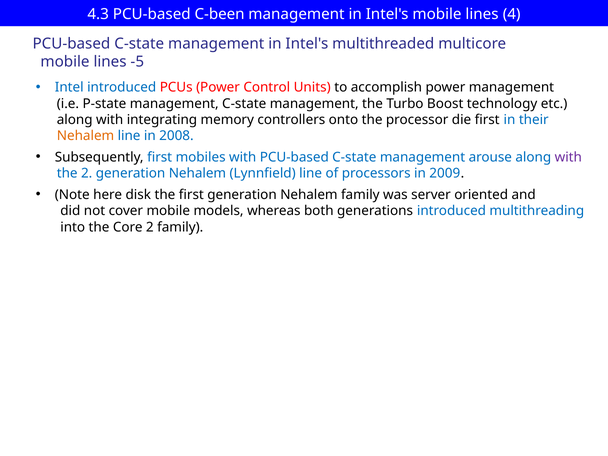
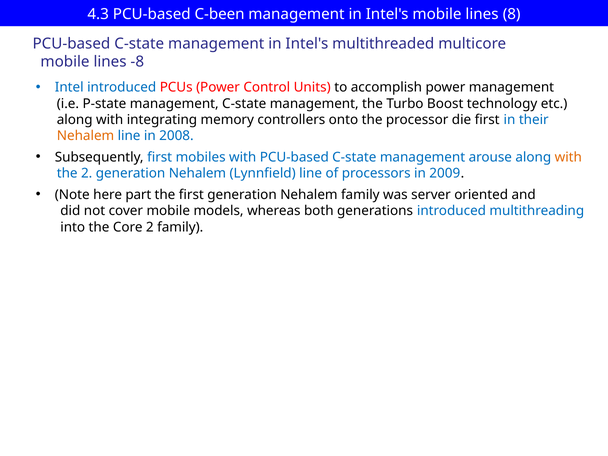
4: 4 -> 8 (512, 14)
-5: -5 -> -8 (137, 62)
with colour: purple -> orange (568, 157)
disk: disk -> part (138, 195)
